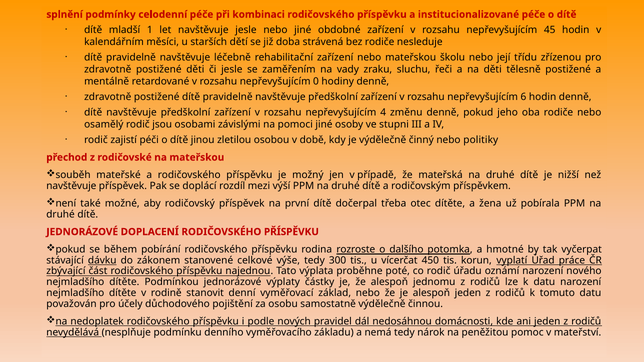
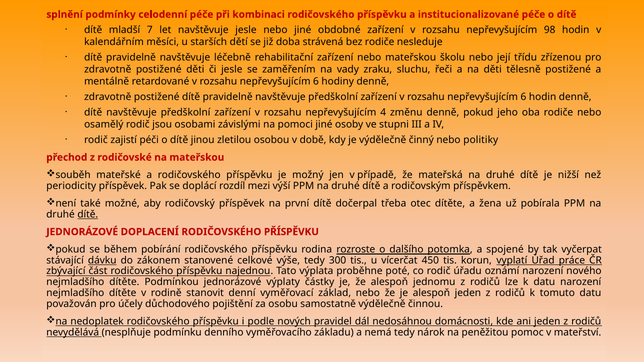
1: 1 -> 7 (150, 30)
45: 45 -> 98 (550, 30)
0: 0 -> 6 (316, 82)
navštěvuje: navštěvuje -> periodicity (71, 186)
dítě underline: none -> present (88, 214)
hmotné: hmotné -> spojené (505, 250)
